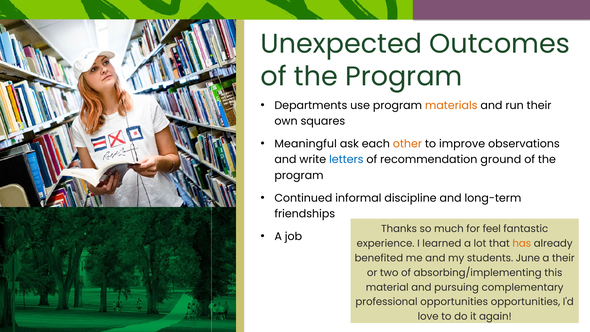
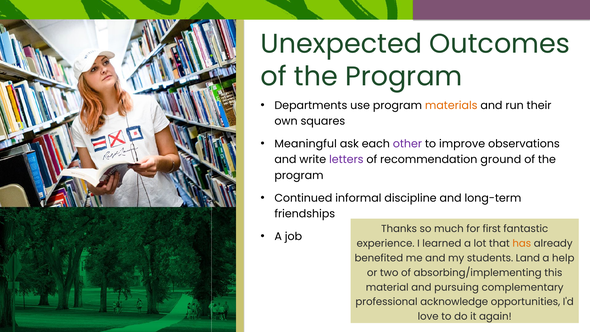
other colour: orange -> purple (407, 144)
letters colour: blue -> purple (346, 160)
feel: feel -> first (492, 229)
June: June -> Land (528, 258)
a their: their -> help (563, 258)
professional opportunities: opportunities -> acknowledge (454, 302)
